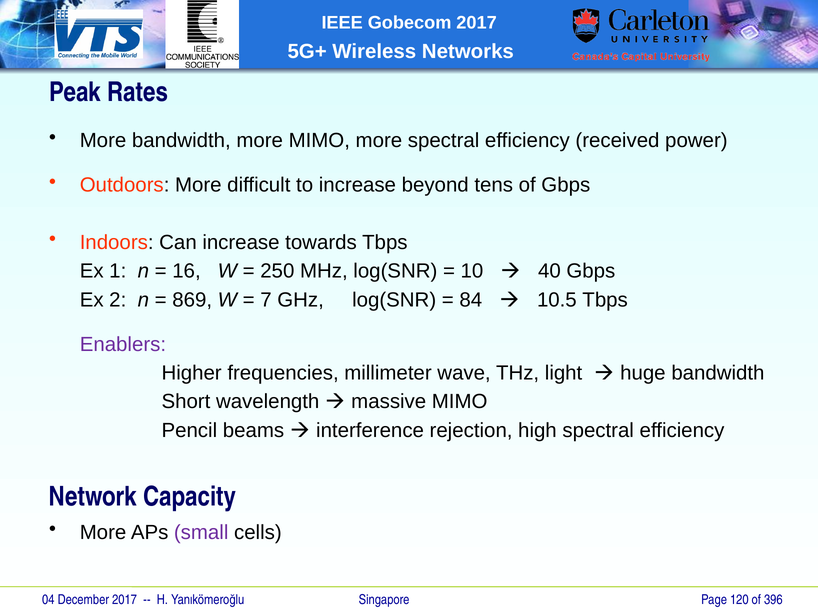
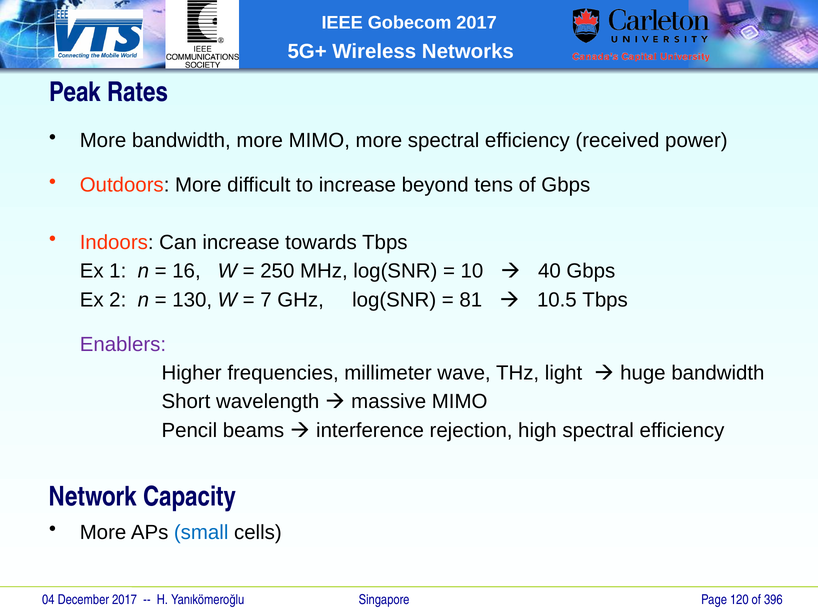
869: 869 -> 130 (192, 300)
84: 84 -> 81 (471, 300)
small colour: purple -> blue (201, 532)
